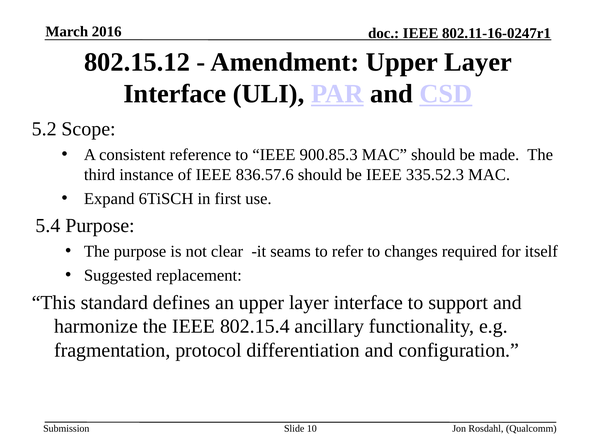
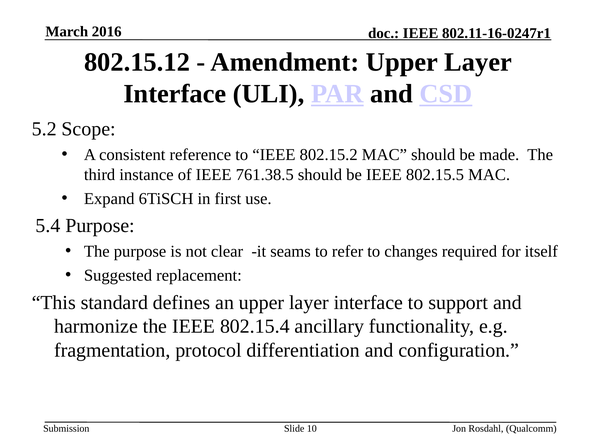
900.85.3: 900.85.3 -> 802.15.2 (329, 155)
836.57.6: 836.57.6 -> 761.38.5 (265, 175)
335.52.3: 335.52.3 -> 802.15.5 (435, 175)
